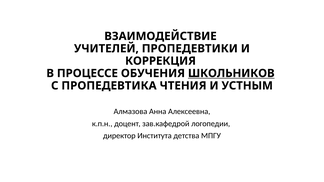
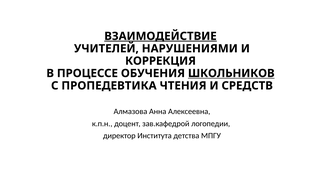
ВЗАИМОДЕЙСТВИЕ underline: none -> present (160, 36)
ПРОПЕДЕВТИКИ: ПРОПЕДЕВТИКИ -> НАРУШЕНИЯМИ (190, 49)
УСТНЫМ: УСТНЫМ -> СРЕДСТВ (247, 86)
